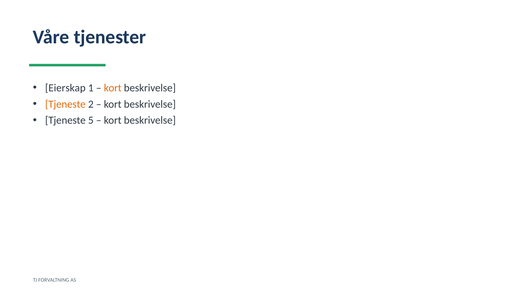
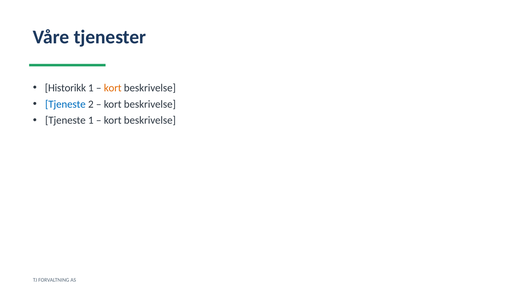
Eierskap: Eierskap -> Historikk (65, 88)
Tjeneste colour: orange -> blue (65, 104)
Tjeneste 5: 5 -> 1 (91, 120)
